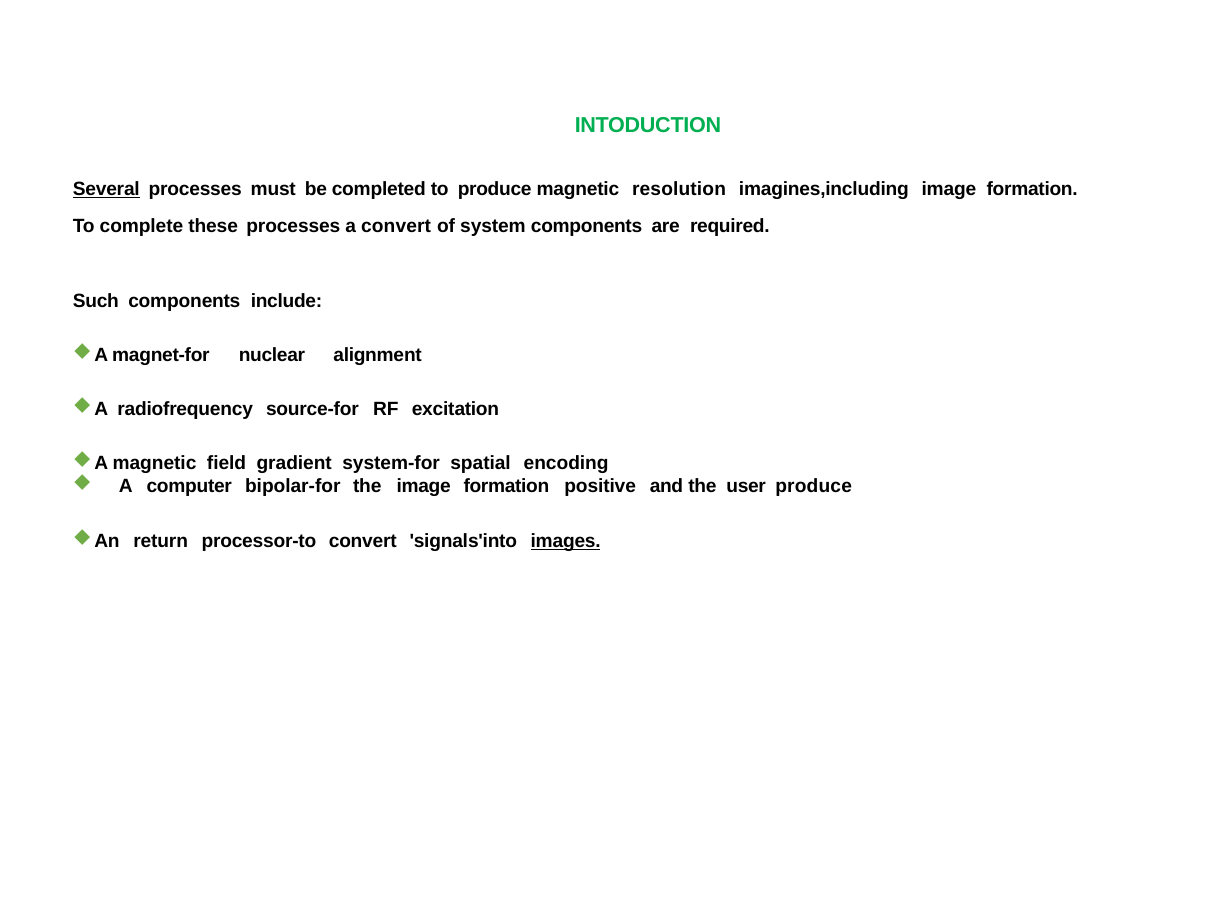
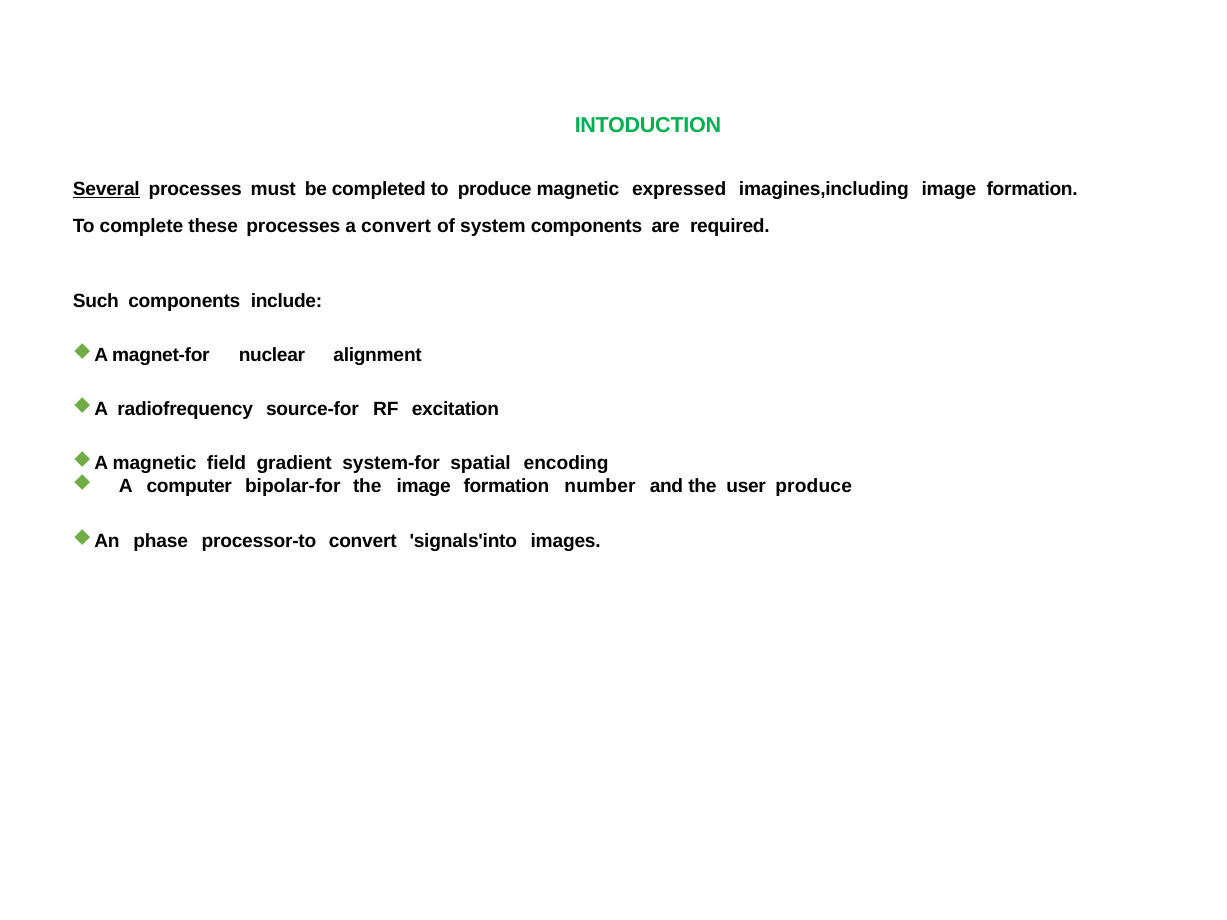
resolution: resolution -> expressed (679, 189)
positive: positive -> number (600, 486)
return: return -> phase (161, 541)
images underline: present -> none (566, 541)
